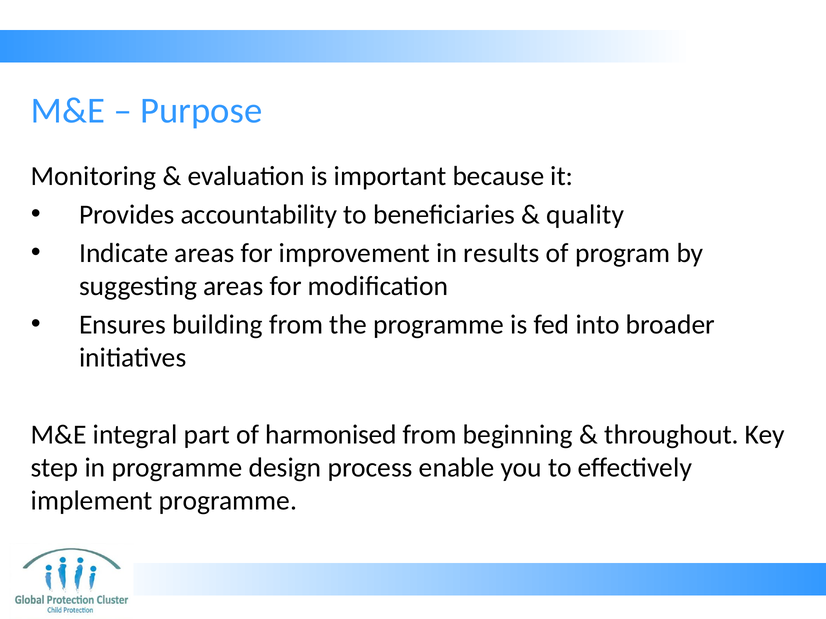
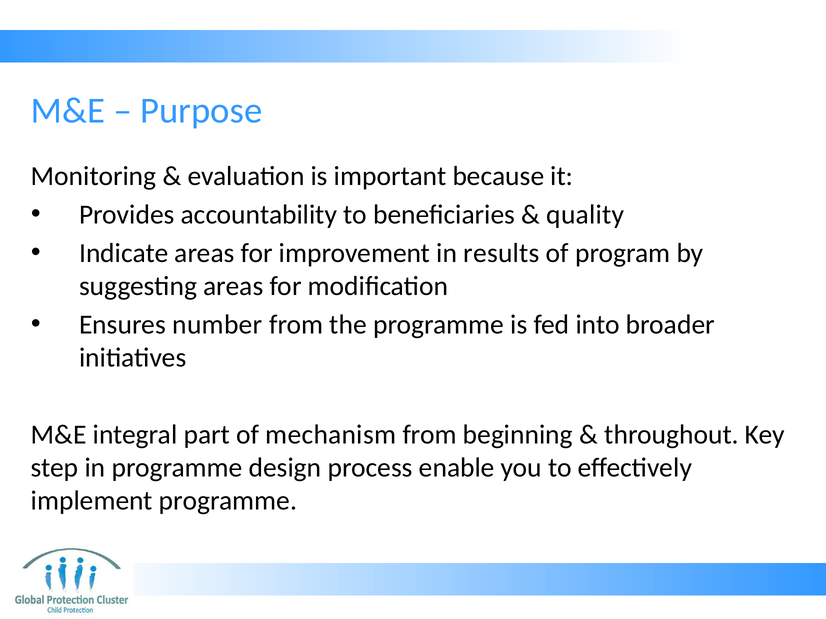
building: building -> number (217, 325)
harmonised: harmonised -> mechanism (331, 435)
